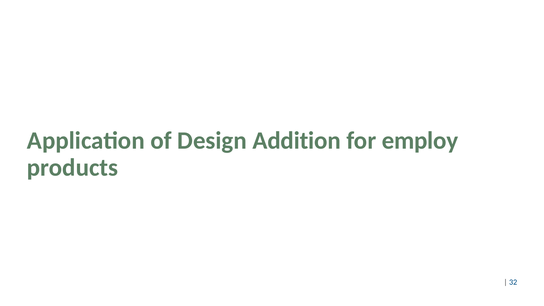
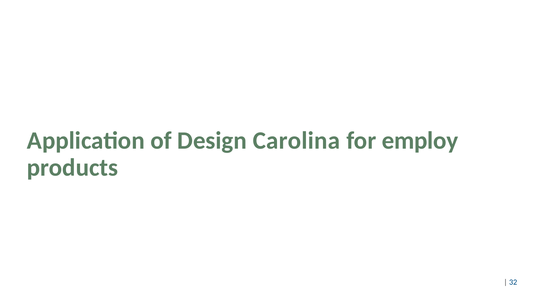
Addition: Addition -> Carolina (296, 141)
